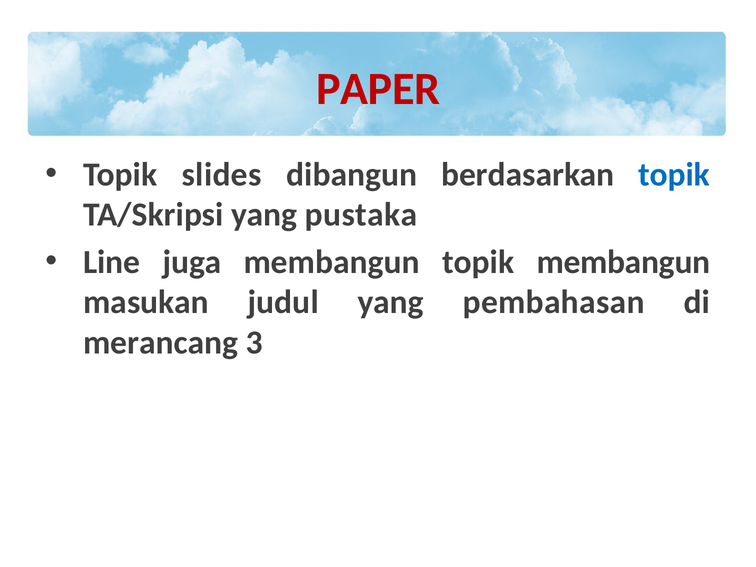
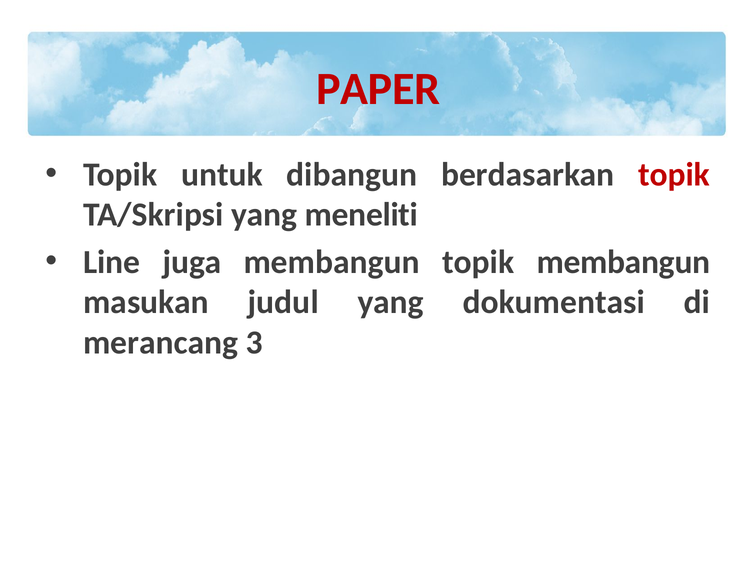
slides: slides -> untuk (222, 174)
topik colour: blue -> red (674, 174)
pustaka: pustaka -> meneliti (361, 215)
pembahasan: pembahasan -> dokumentasi (554, 302)
